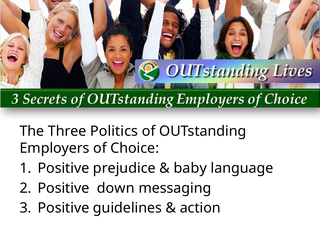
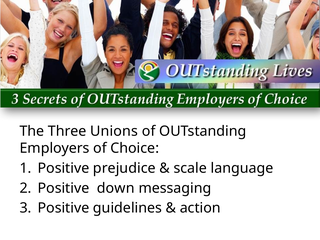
Politics: Politics -> Unions (114, 131)
baby: baby -> scale (190, 168)
